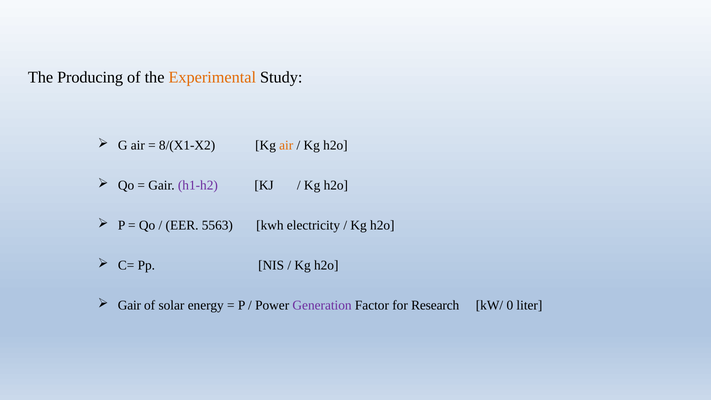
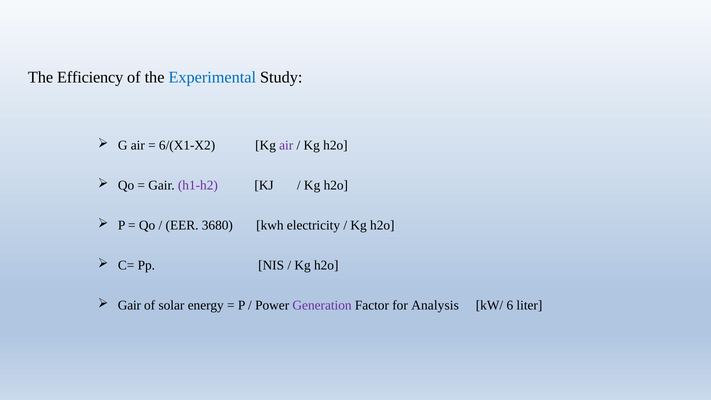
Producing: Producing -> Efficiency (90, 77)
Experimental colour: orange -> blue (212, 77)
8/(X1-X2: 8/(X1-X2 -> 6/(X1-X2 (187, 145)
air colour: orange -> purple (286, 145)
5563: 5563 -> 3680 (217, 225)
Research: Research -> Analysis (435, 305)
0: 0 -> 6 (510, 305)
